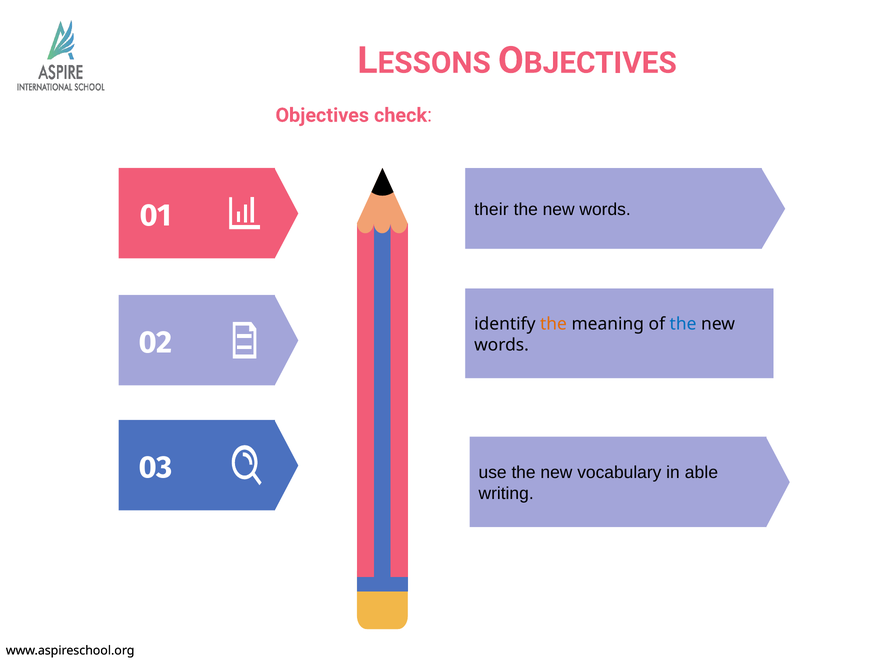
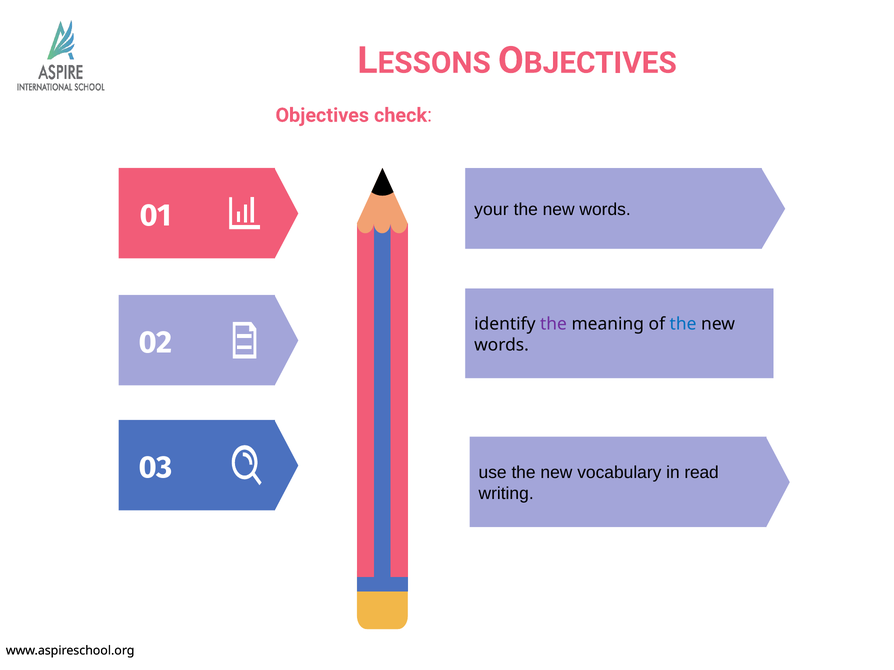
their: their -> your (491, 210)
the colour: orange -> purple (553, 324)
able: able -> read (702, 473)
